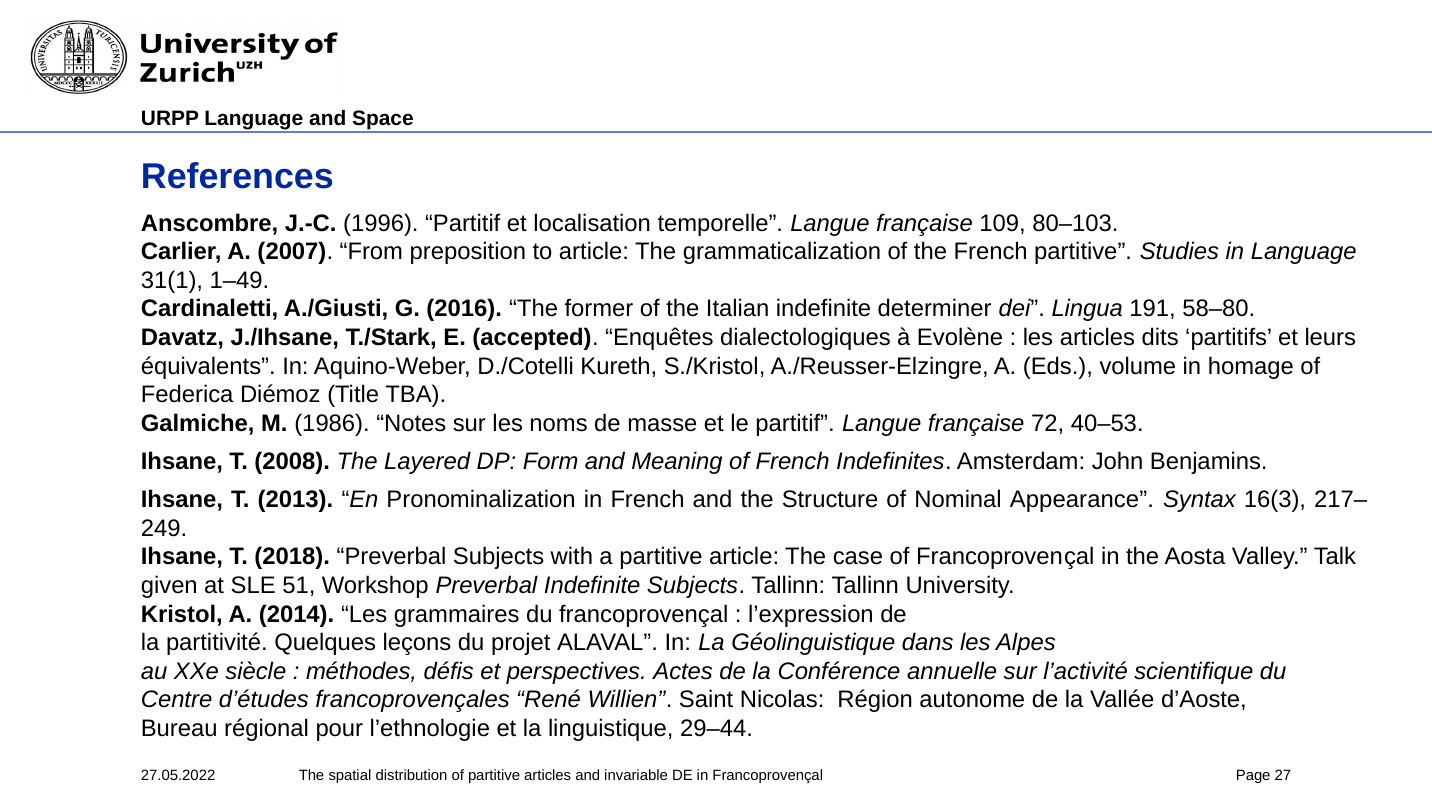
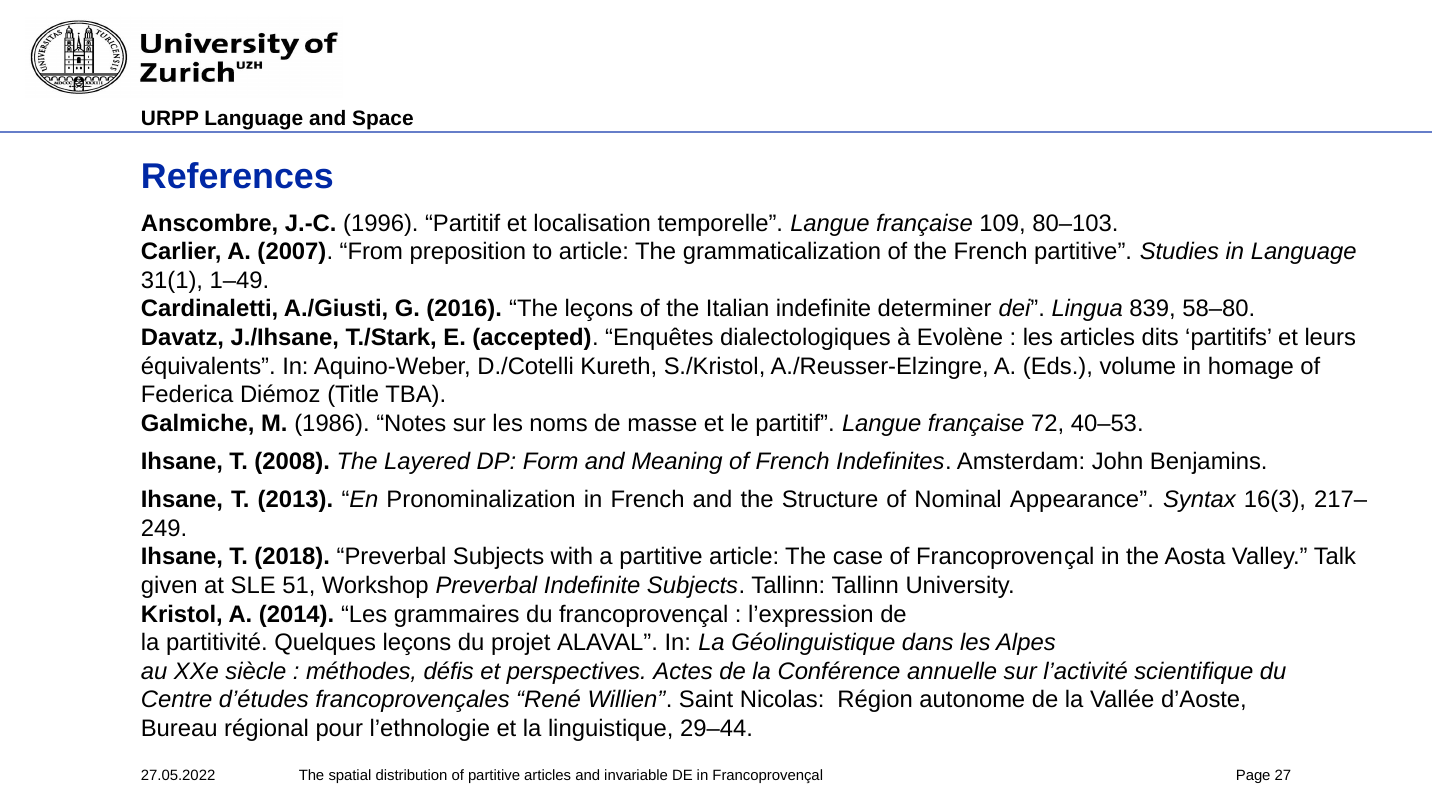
The former: former -> leçons (599, 309)
191: 191 -> 839 (1153, 309)
